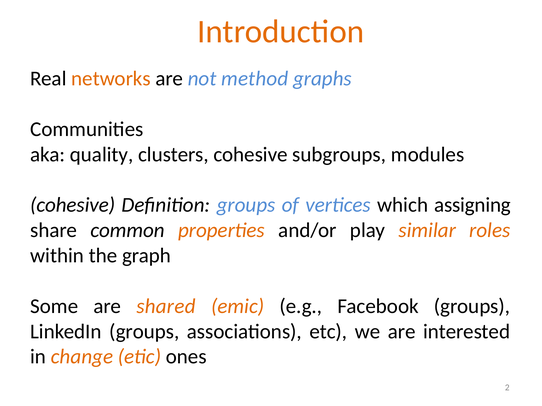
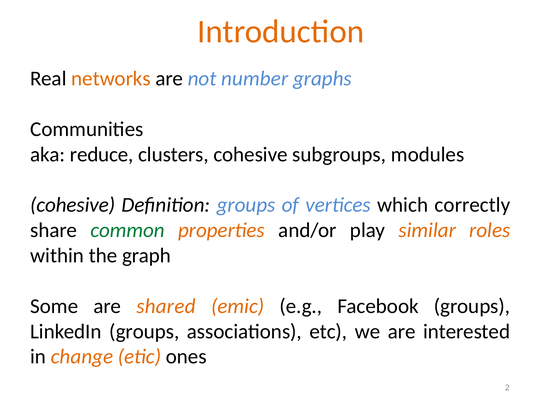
method: method -> number (255, 79)
quality: quality -> reduce (102, 155)
assigning: assigning -> correctly (472, 205)
common colour: black -> green (128, 231)
